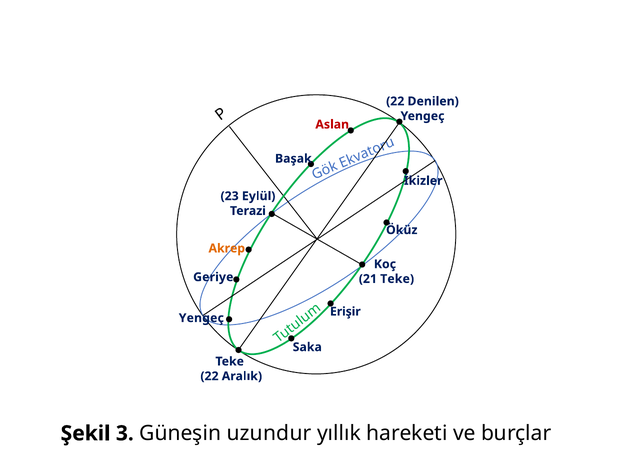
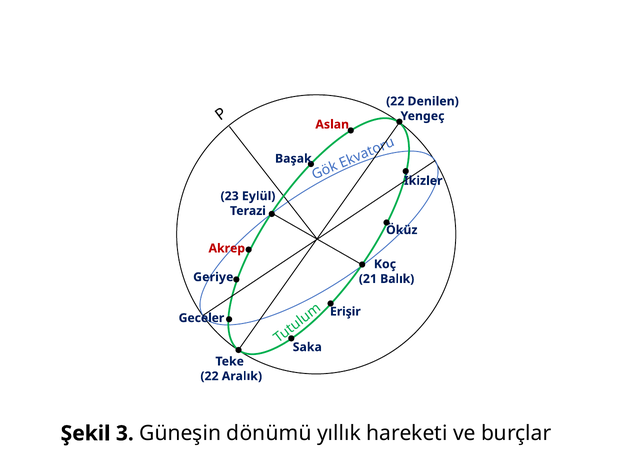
Akrep colour: orange -> red (227, 248)
21 Teke: Teke -> Balık (397, 279)
Yengeç: Yengeç -> Geceler (201, 318)
uzundur: uzundur -> dönümü (269, 433)
